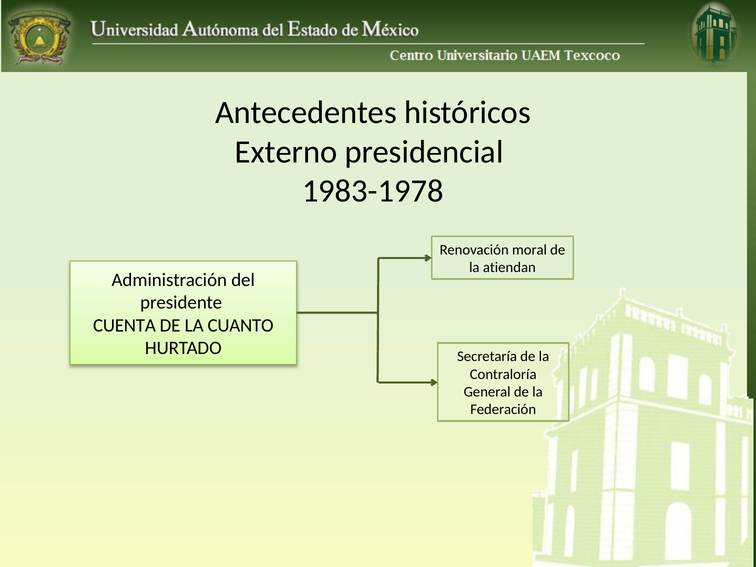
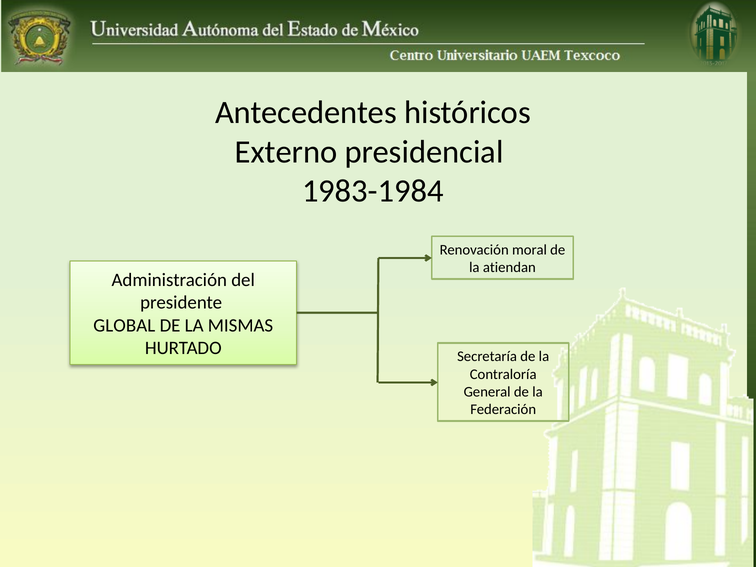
1983-1978: 1983-1978 -> 1983-1984 (373, 191)
CUENTA: CUENTA -> GLOBAL (124, 325)
CUANTO: CUANTO -> MISMAS (240, 325)
